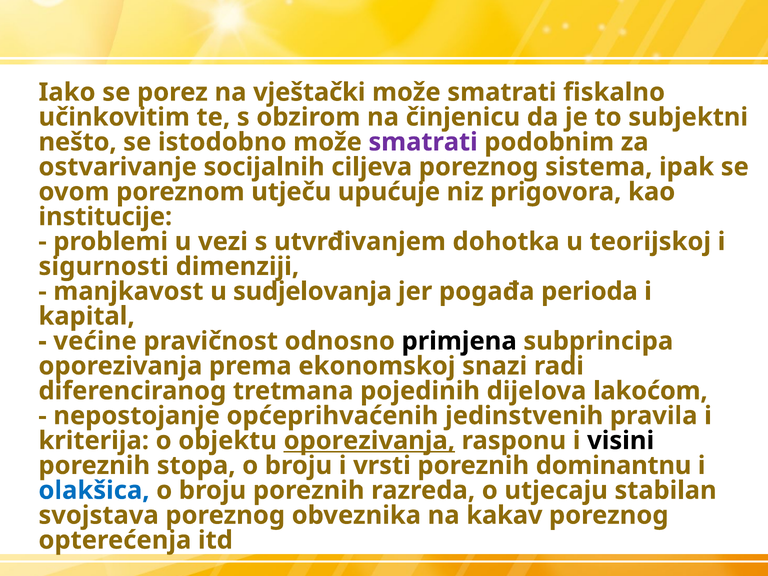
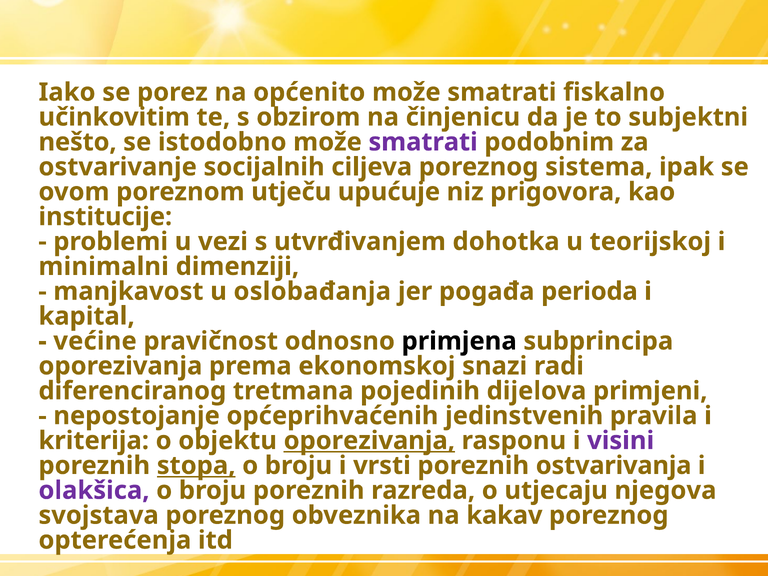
vještački: vještački -> općenito (309, 92)
sigurnosti: sigurnosti -> minimalni (104, 266)
sudjelovanja: sudjelovanja -> oslobađanja (312, 291)
lakoćom: lakoćom -> primjeni (650, 391)
visini colour: black -> purple (621, 441)
stopa underline: none -> present (196, 466)
dominantnu: dominantnu -> ostvarivanja (614, 466)
olakšica colour: blue -> purple (94, 490)
stabilan: stabilan -> njegova (665, 490)
